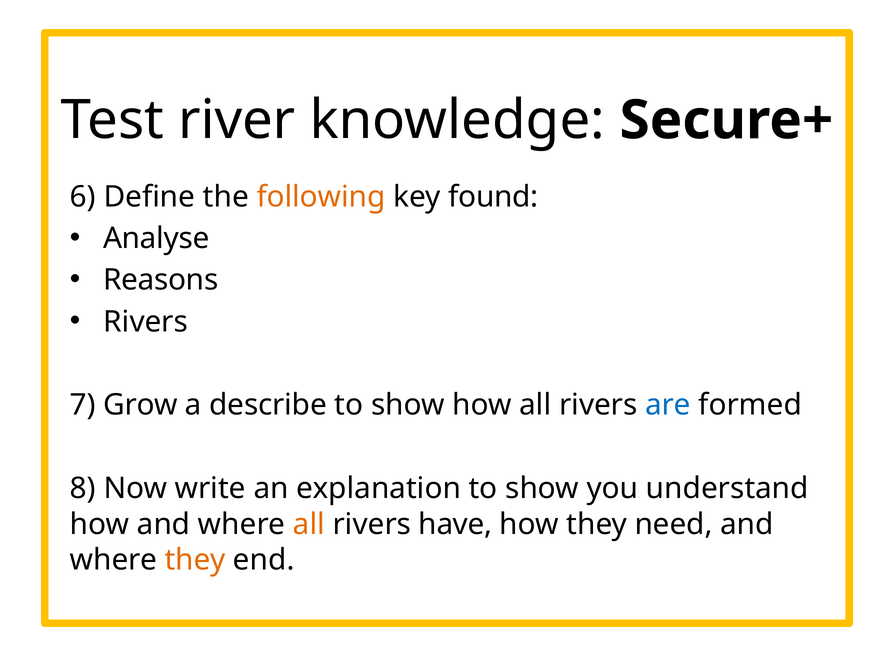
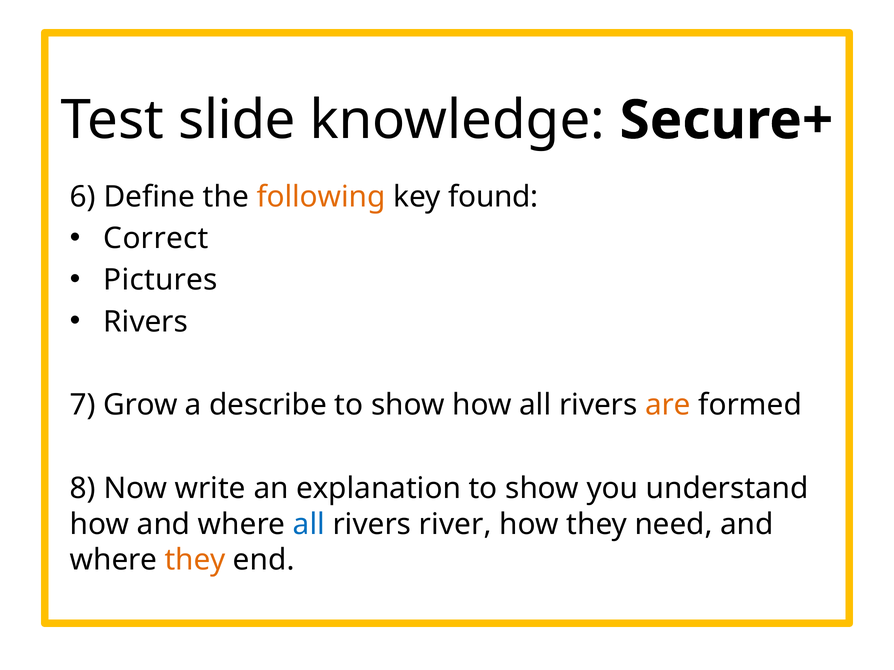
river: river -> slide (237, 120)
Analyse: Analyse -> Correct (156, 239)
Reasons: Reasons -> Pictures (160, 280)
are colour: blue -> orange (668, 405)
all colour: orange -> blue (309, 525)
have: have -> river (455, 525)
